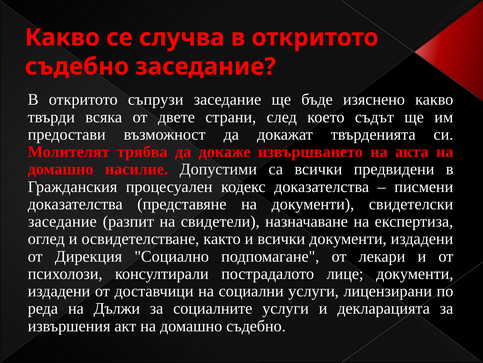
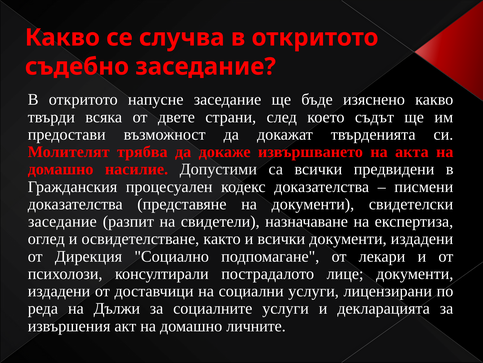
съпрузи: съпрузи -> напусне (156, 99)
домашно съдебно: съдебно -> личните (256, 325)
